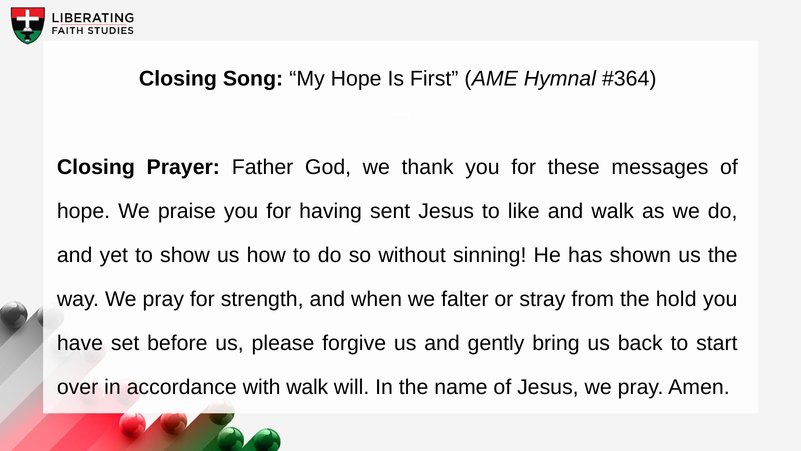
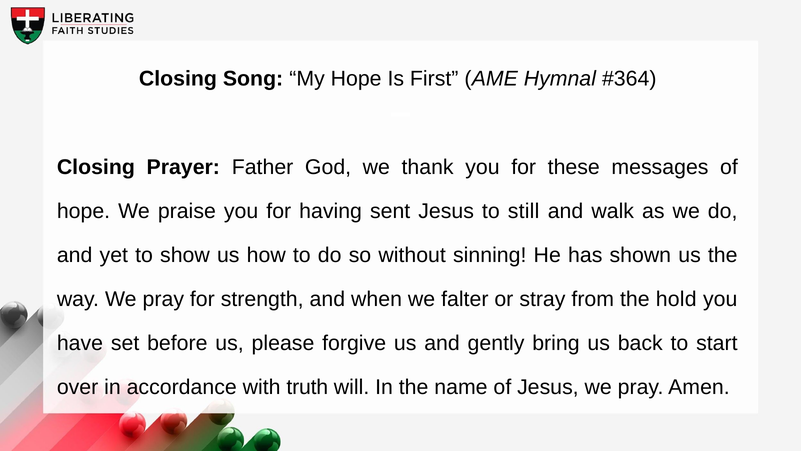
like: like -> still (524, 211)
with walk: walk -> truth (307, 387)
